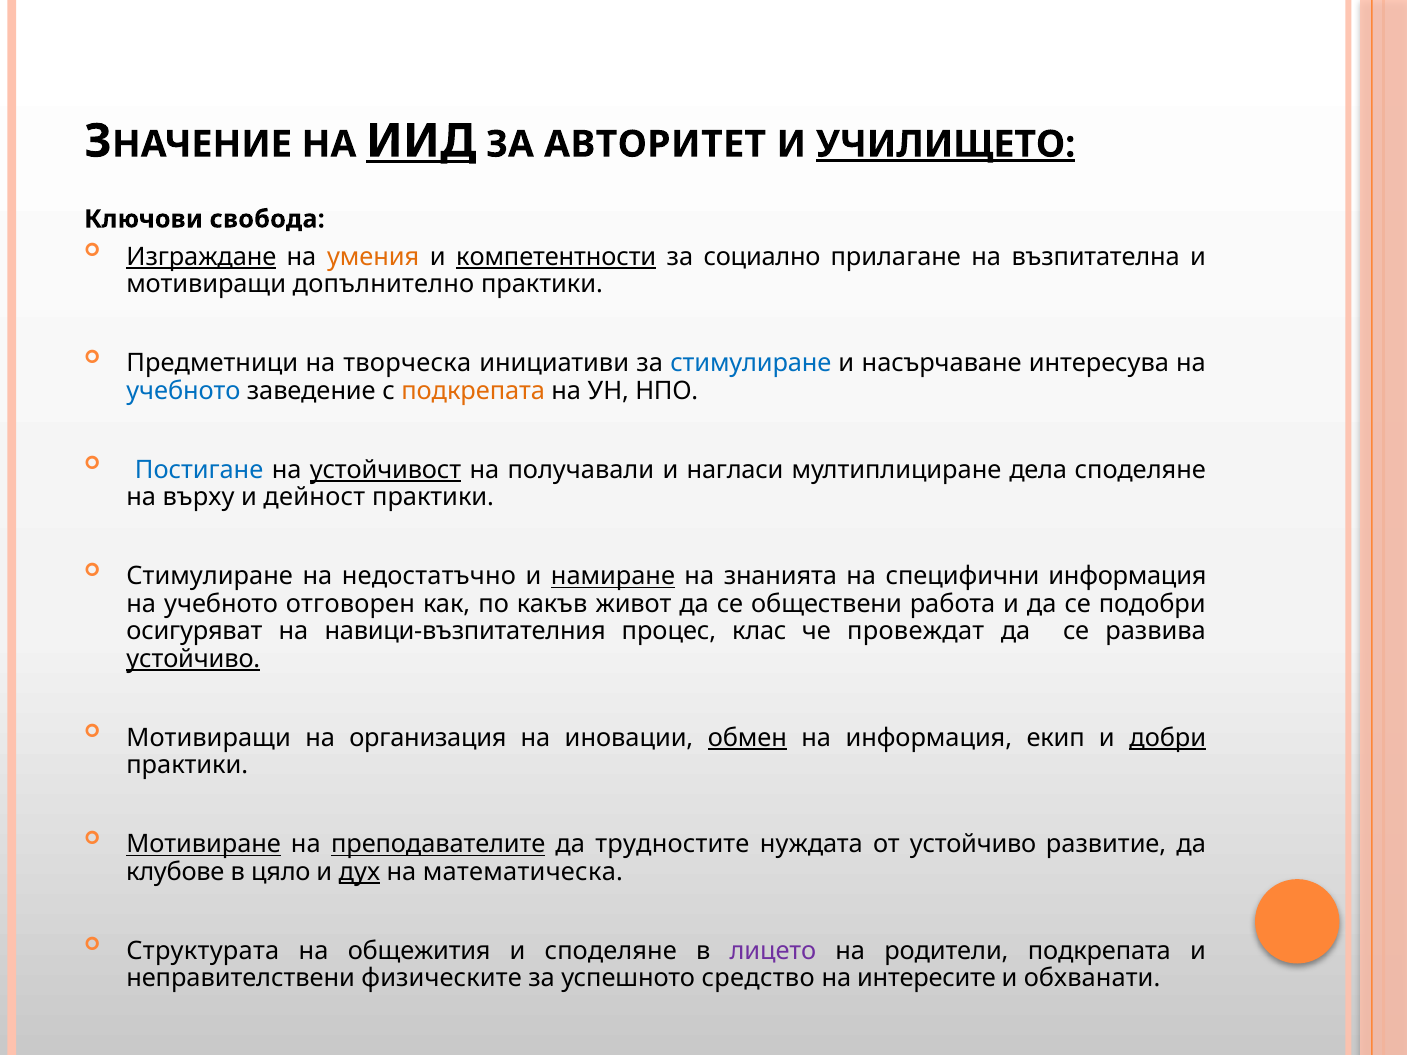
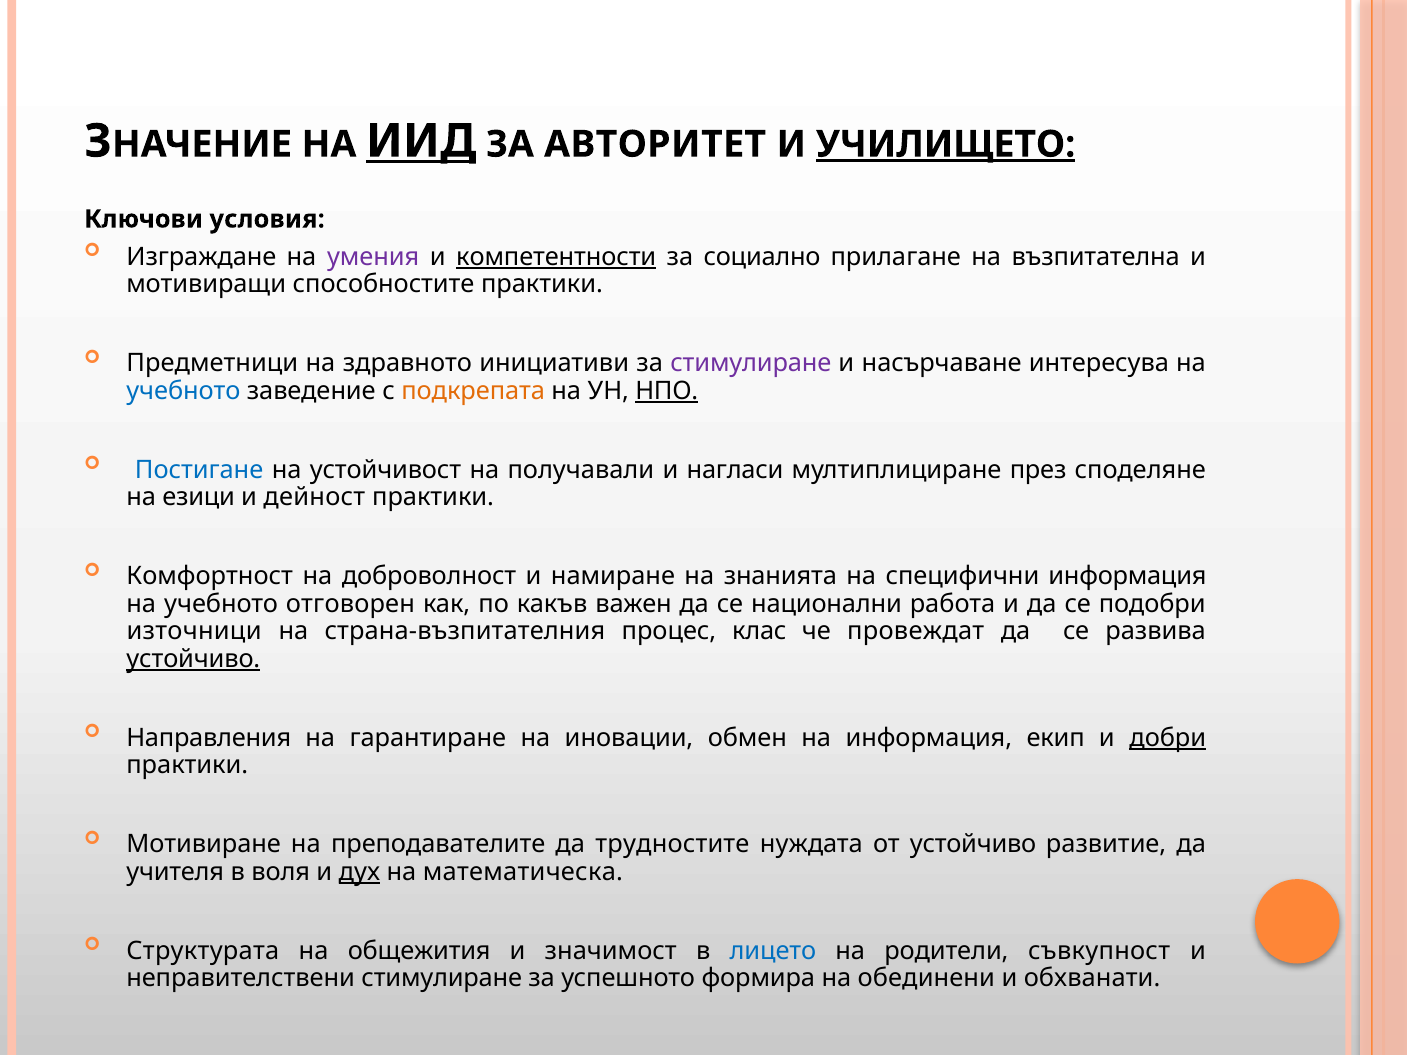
свобода: свобода -> условия (267, 219)
Изграждане underline: present -> none (201, 257)
умения colour: orange -> purple (373, 257)
допълнително: допълнително -> способностите (384, 285)
творческа: творческа -> здравното (407, 364)
стимулиране colour: blue -> purple (751, 364)
НПО underline: none -> present (667, 391)
устойчивост underline: present -> none (385, 470)
дела: дела -> през (1038, 470)
върху: върху -> езици (199, 498)
Стимулиране: Стимулиране -> Комфортност (210, 577)
недостатъчно: недостатъчно -> доброволност (429, 577)
намиране underline: present -> none (613, 577)
живот: живот -> важен (634, 604)
обществени: обществени -> национални (827, 604)
осигуряват: осигуряват -> източници (194, 632)
навици-възпитателния: навици-възпитателния -> страна-възпитателния (465, 632)
Мотивиращи: Мотивиращи -> Направления (209, 738)
организация: организация -> гарантиране (428, 738)
обмен underline: present -> none (747, 738)
Мотивиране underline: present -> none (204, 845)
преподавателите underline: present -> none (438, 845)
клубове: клубове -> учителя (175, 872)
цяло: цяло -> воля (281, 872)
и споделяне: споделяне -> значимост (611, 951)
лицето colour: purple -> blue (773, 951)
родители подкрепата: подкрепата -> съвкупност (1099, 951)
неправителствени физическите: физическите -> стимулиране (442, 979)
средство: средство -> формира (758, 979)
интересите: интересите -> обединени (926, 979)
